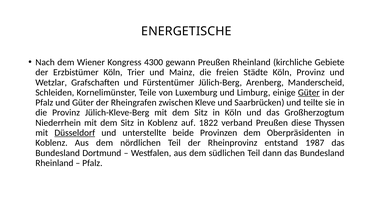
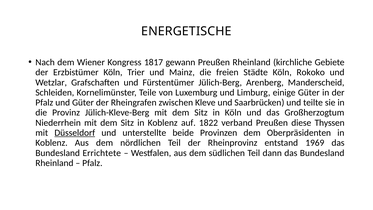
4300: 4300 -> 1817 (154, 62)
Köln Provinz: Provinz -> Rokoko (311, 72)
Güter underline: present -> none (309, 92)
1987: 1987 -> 1969 (315, 143)
Dortmund: Dortmund -> Errichtete (102, 153)
